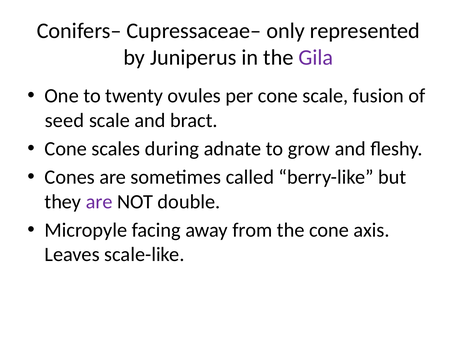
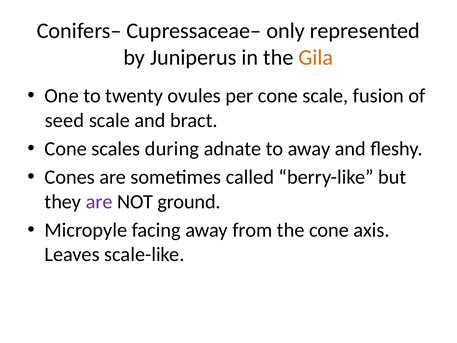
Gila colour: purple -> orange (316, 58)
to grow: grow -> away (309, 149)
double: double -> ground (189, 202)
